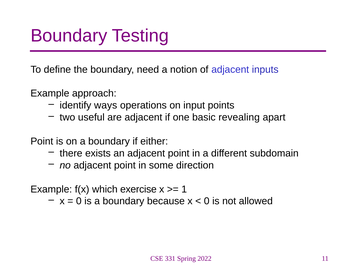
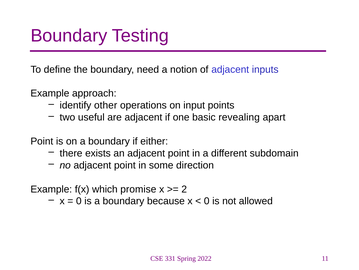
ways: ways -> other (106, 105)
exercise: exercise -> promise (138, 189)
1: 1 -> 2 (184, 189)
